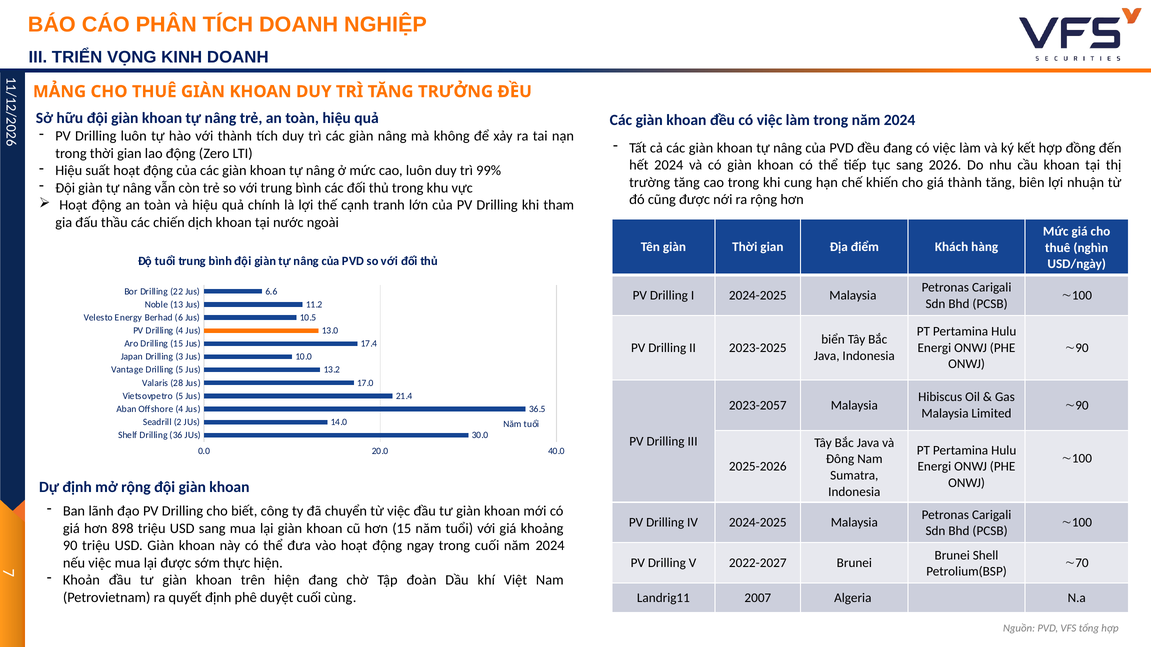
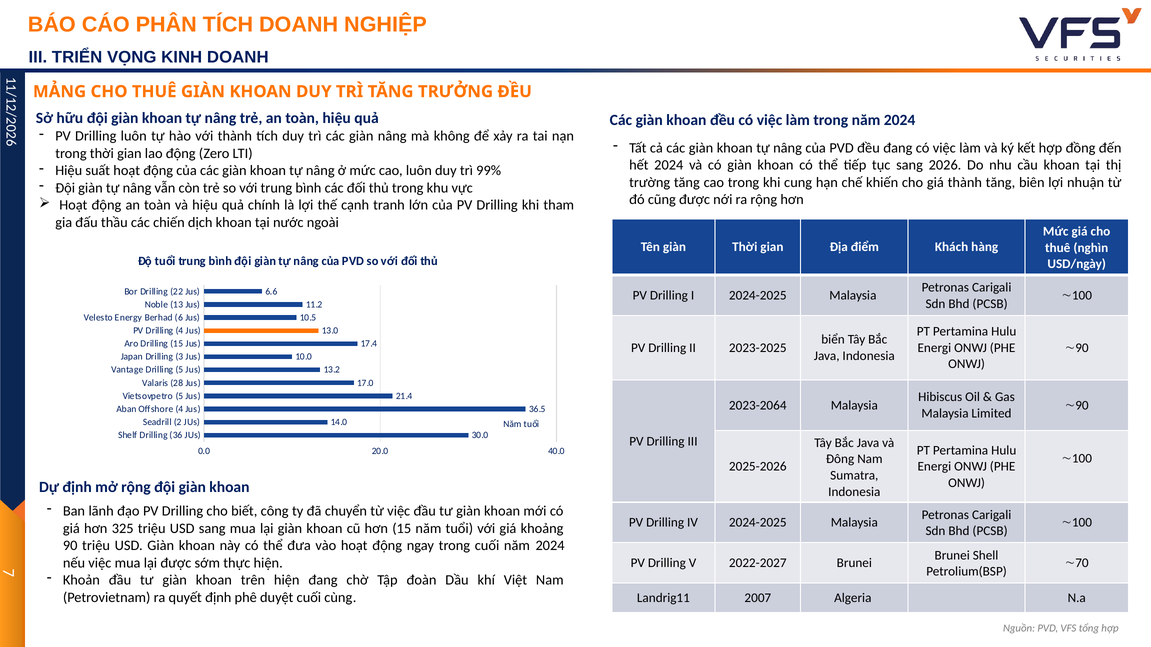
2023-2057: 2023-2057 -> 2023-2064 (758, 406)
898: 898 -> 325 (123, 529)
